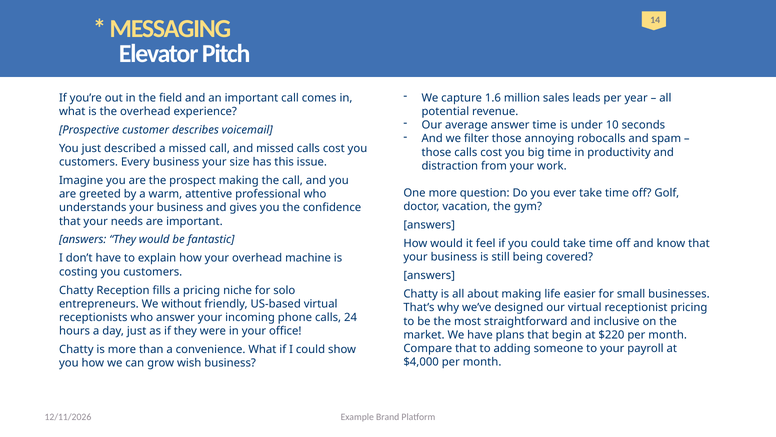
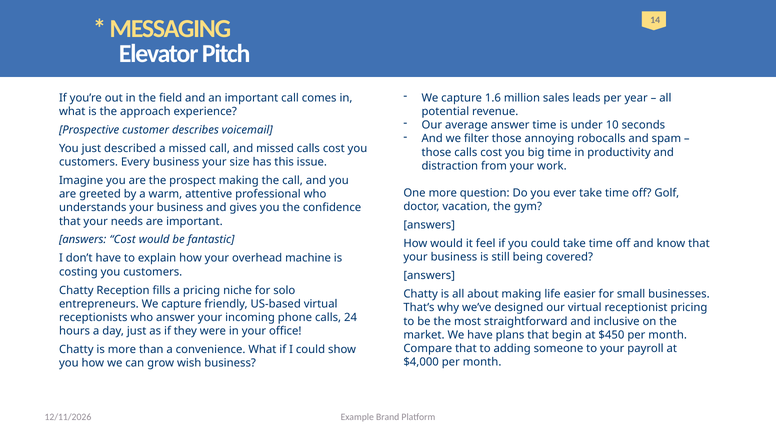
the overhead: overhead -> approach (145, 111)
answers They: They -> Cost (123, 239)
entrepreneurs We without: without -> capture (181, 304)
$220: $220 -> $450 (611, 335)
